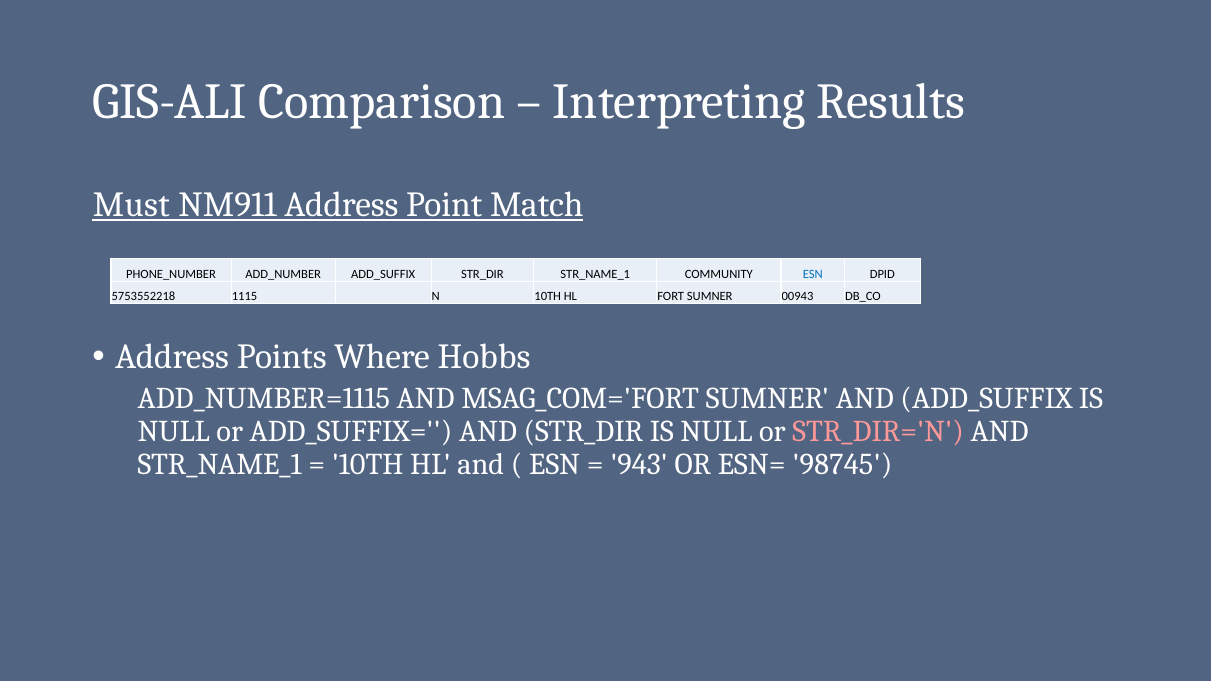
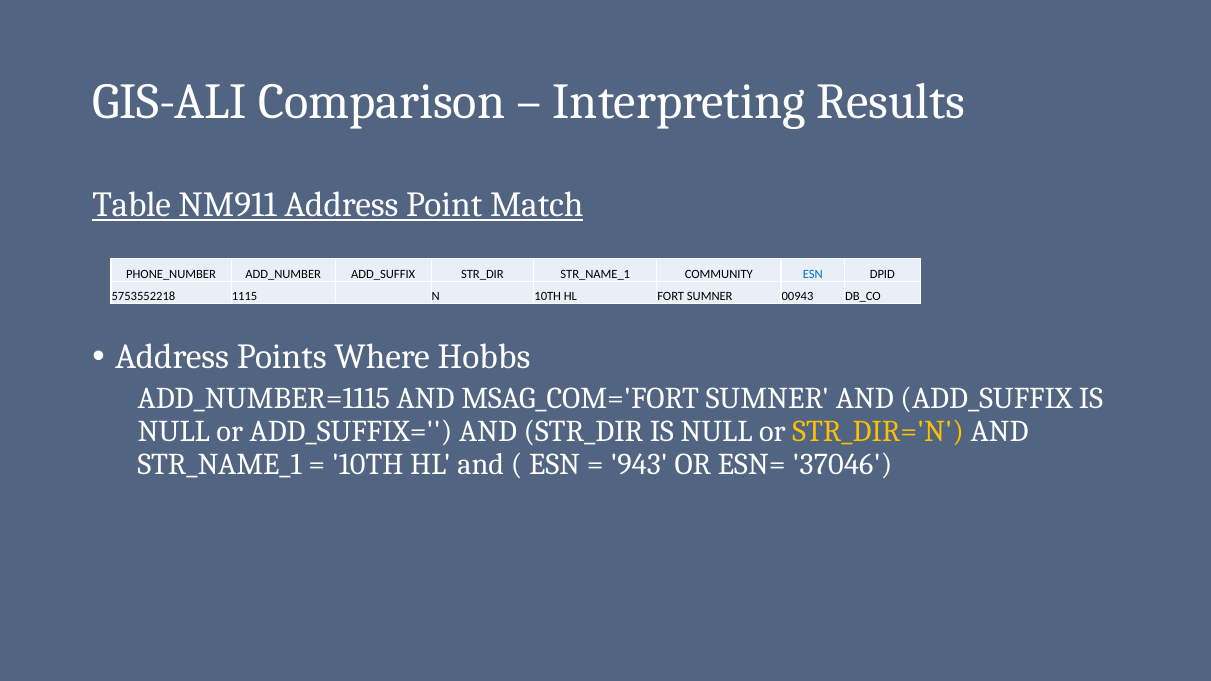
Must: Must -> Table (132, 205)
STR_DIR='N colour: pink -> yellow (878, 432)
98745: 98745 -> 37046 (842, 464)
